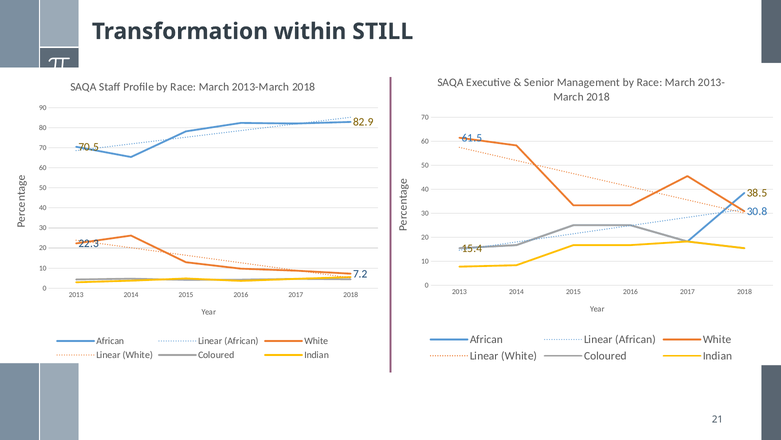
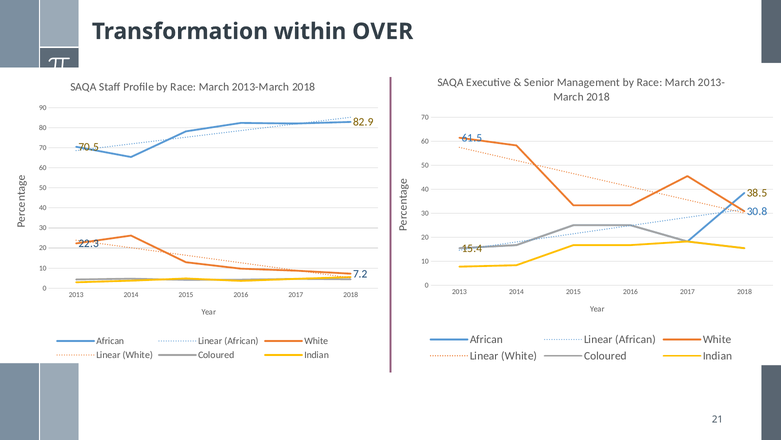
STILL: STILL -> OVER (383, 31)
